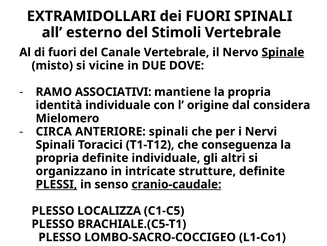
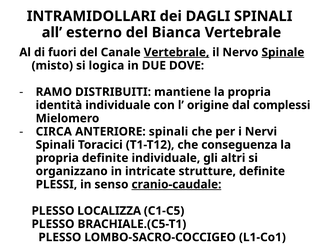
EXTRAMIDOLLARI: EXTRAMIDOLLARI -> INTRAMIDOLLARI (91, 16)
dei FUORI: FUORI -> DAGLI (208, 16)
Stimoli: Stimoli -> Bianca (176, 32)
Vertebrale underline: none -> present (177, 52)
vicine: vicine -> logica (106, 65)
ASSOCIATIVI: ASSOCIATIVI -> DISTRIBUITI (113, 92)
considera: considera -> complessi (282, 105)
PLESSI underline: present -> none (56, 184)
